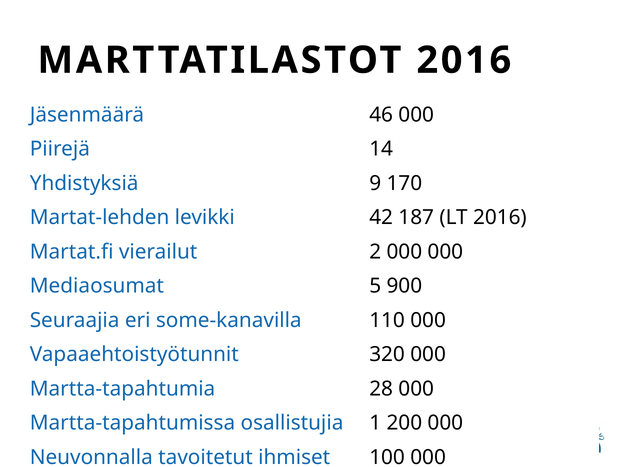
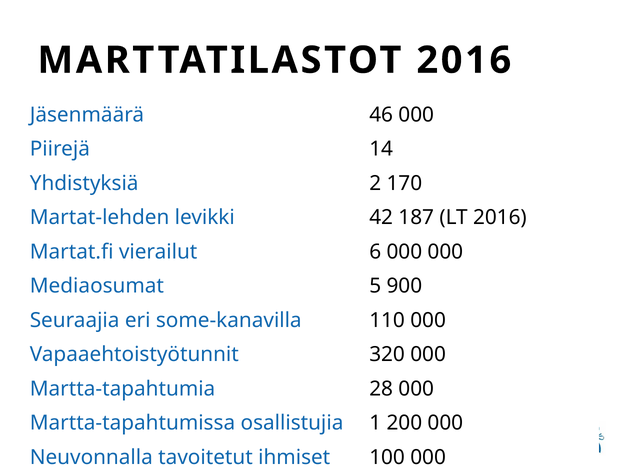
9: 9 -> 2 (375, 183)
2: 2 -> 6 (375, 252)
